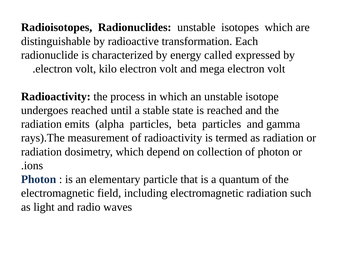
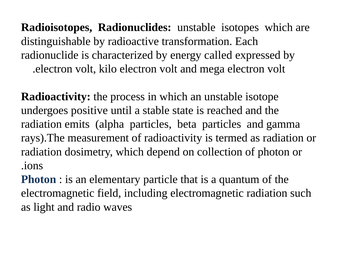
undergoes reached: reached -> positive (89, 110)
